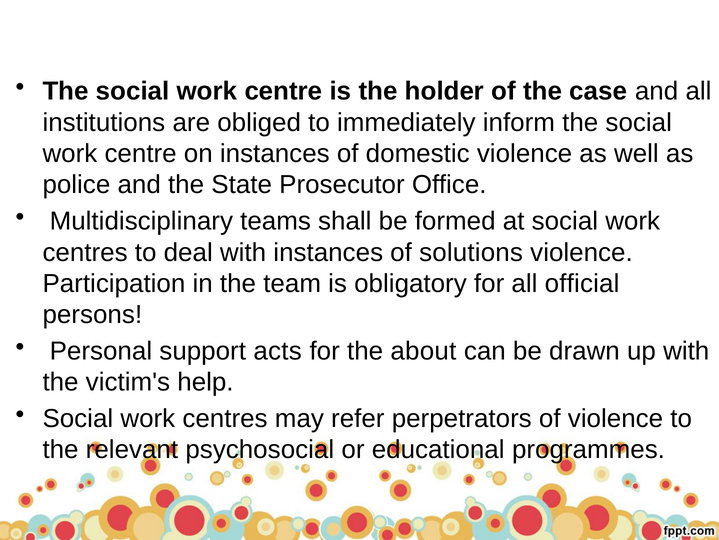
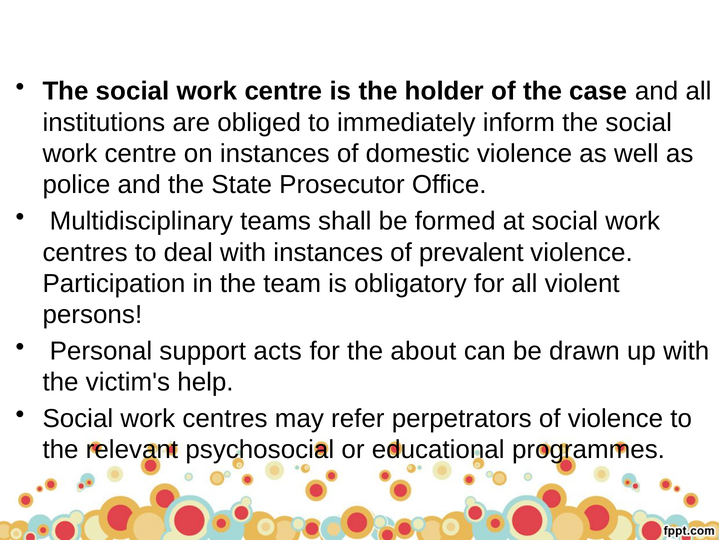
solutions: solutions -> prevalent (471, 252)
official: official -> violent (582, 283)
